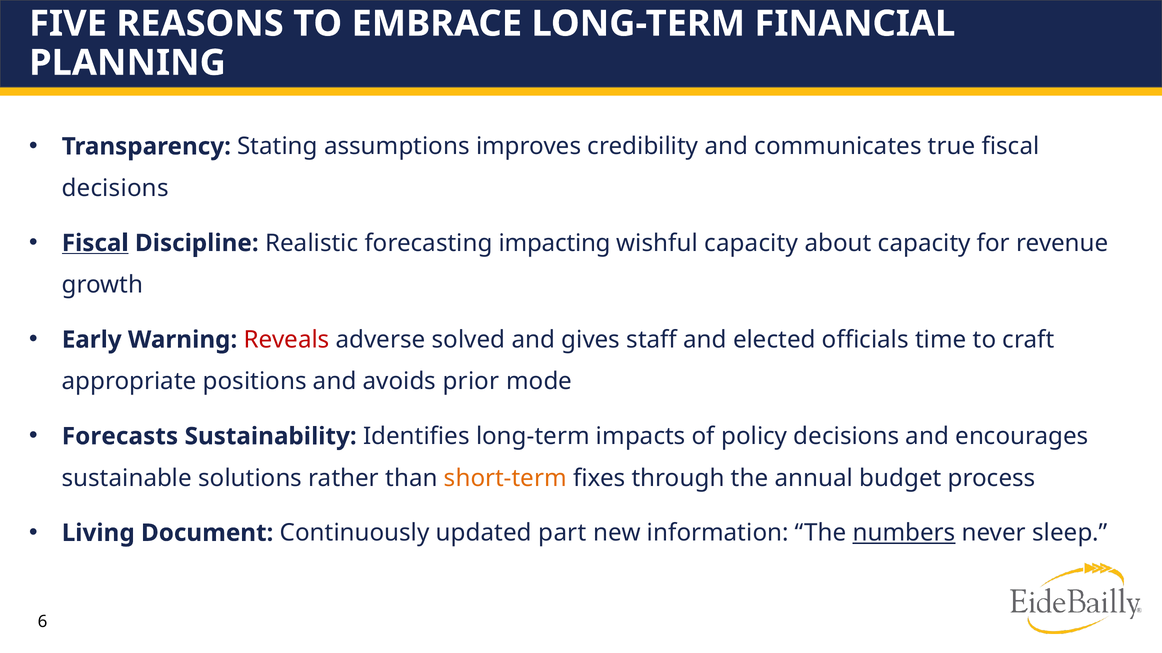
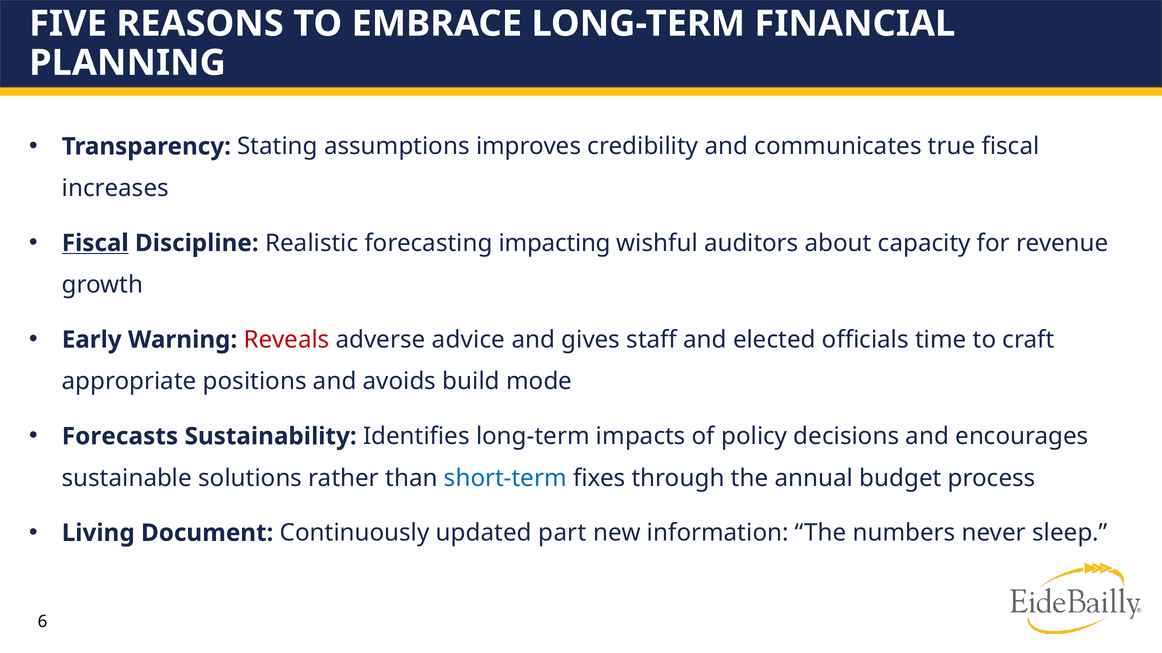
decisions: decisions -> increases (115, 188)
wishful capacity: capacity -> auditors (751, 243)
solved: solved -> advice (468, 340)
prior: prior -> build (471, 382)
short-term colour: orange -> blue (505, 479)
numbers underline: present -> none (904, 533)
